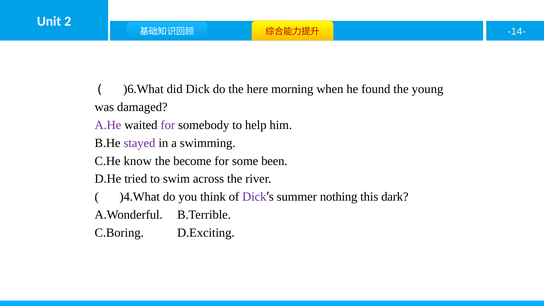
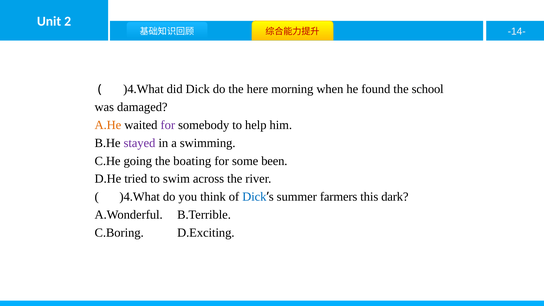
)6.What: )6.What -> )4.What (143, 89)
young: young -> school (428, 89)
A.He colour: purple -> orange (108, 125)
know: know -> going (138, 161)
become: become -> boating (192, 161)
Dick colour: purple -> blue (254, 197)
nothing: nothing -> farmers (339, 197)
